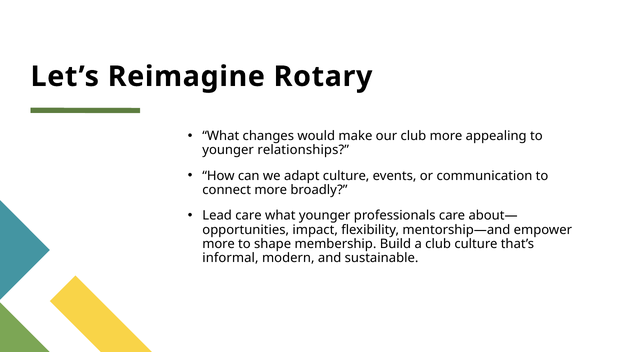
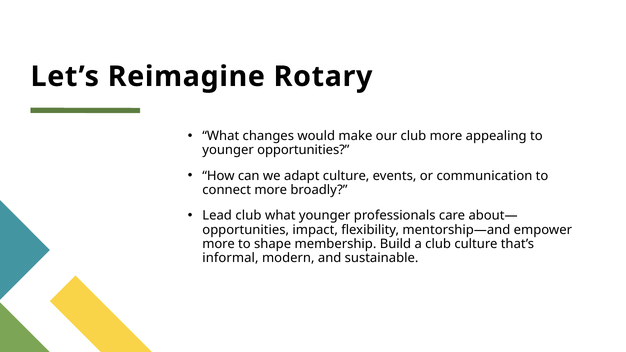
younger relationships: relationships -> opportunities (303, 150)
Lead care: care -> club (248, 216)
